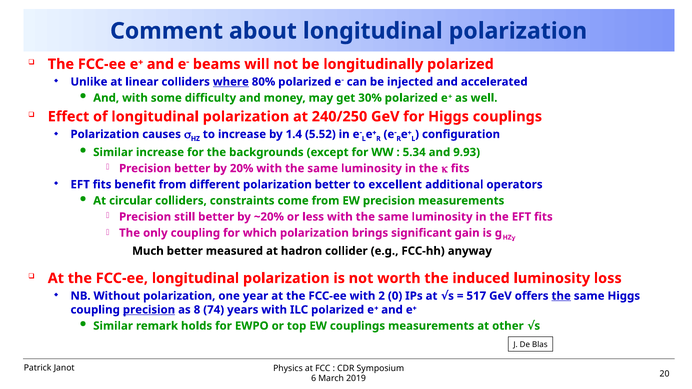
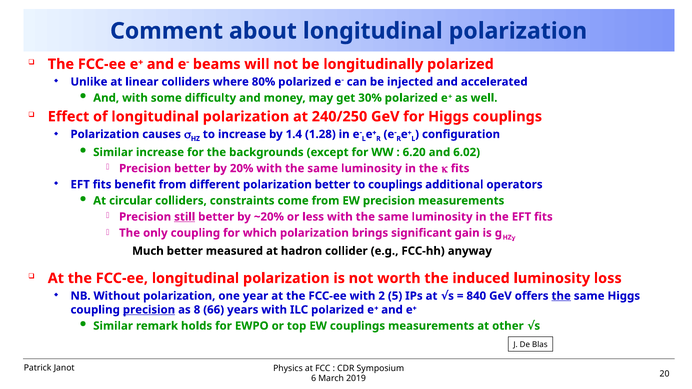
where underline: present -> none (231, 82)
5.52: 5.52 -> 1.28 (320, 134)
5.34: 5.34 -> 6.20 (414, 152)
9.93: 9.93 -> 6.02 (467, 152)
to excellent: excellent -> couplings (395, 185)
still underline: none -> present (185, 217)
0: 0 -> 5 (395, 296)
517: 517 -> 840 (476, 296)
74: 74 -> 66 (214, 310)
